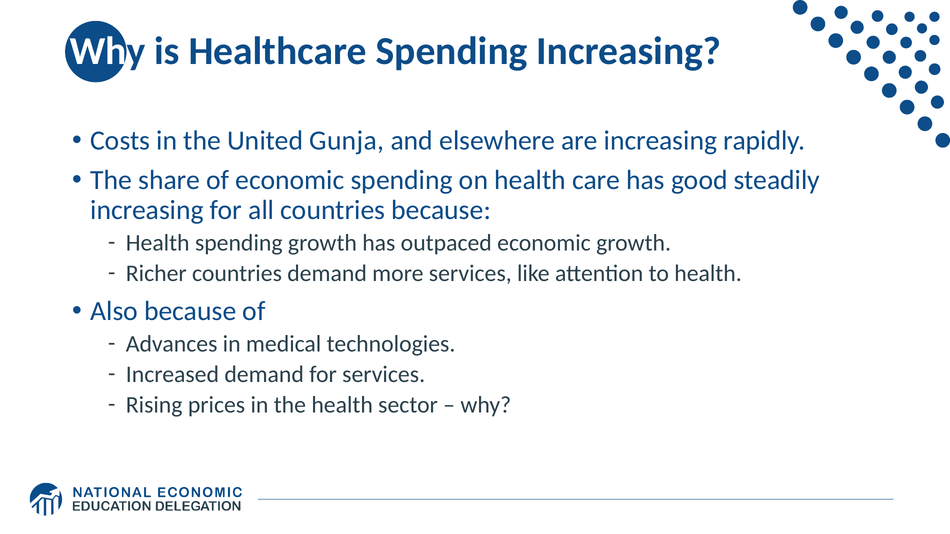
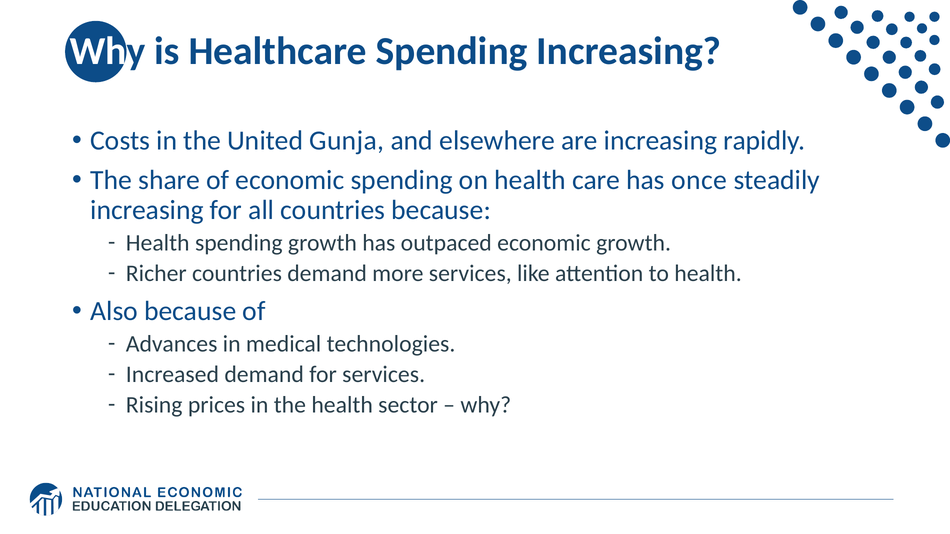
good: good -> once (699, 180)
